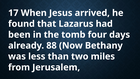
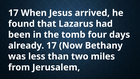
already 88: 88 -> 17 (51, 45)
